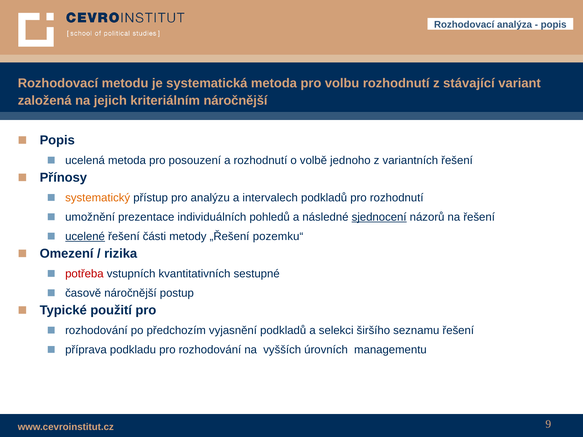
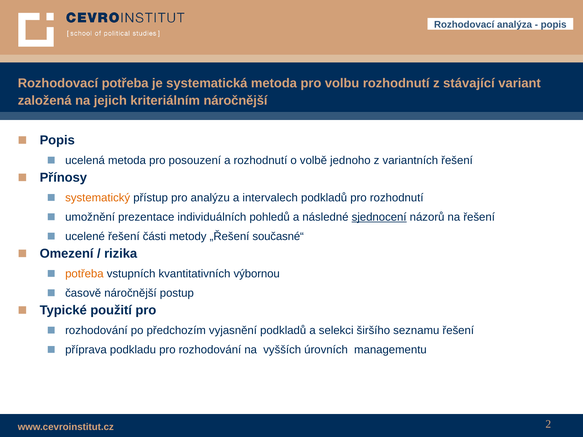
Rozhodovací metodu: metodu -> potřeba (125, 83)
ucelené underline: present -> none (85, 236)
pozemku“: pozemku“ -> současné“ (278, 236)
potřeba colour: red -> orange (84, 274)
sestupné: sestupné -> výbornou (257, 274)
9: 9 -> 2 (548, 424)
